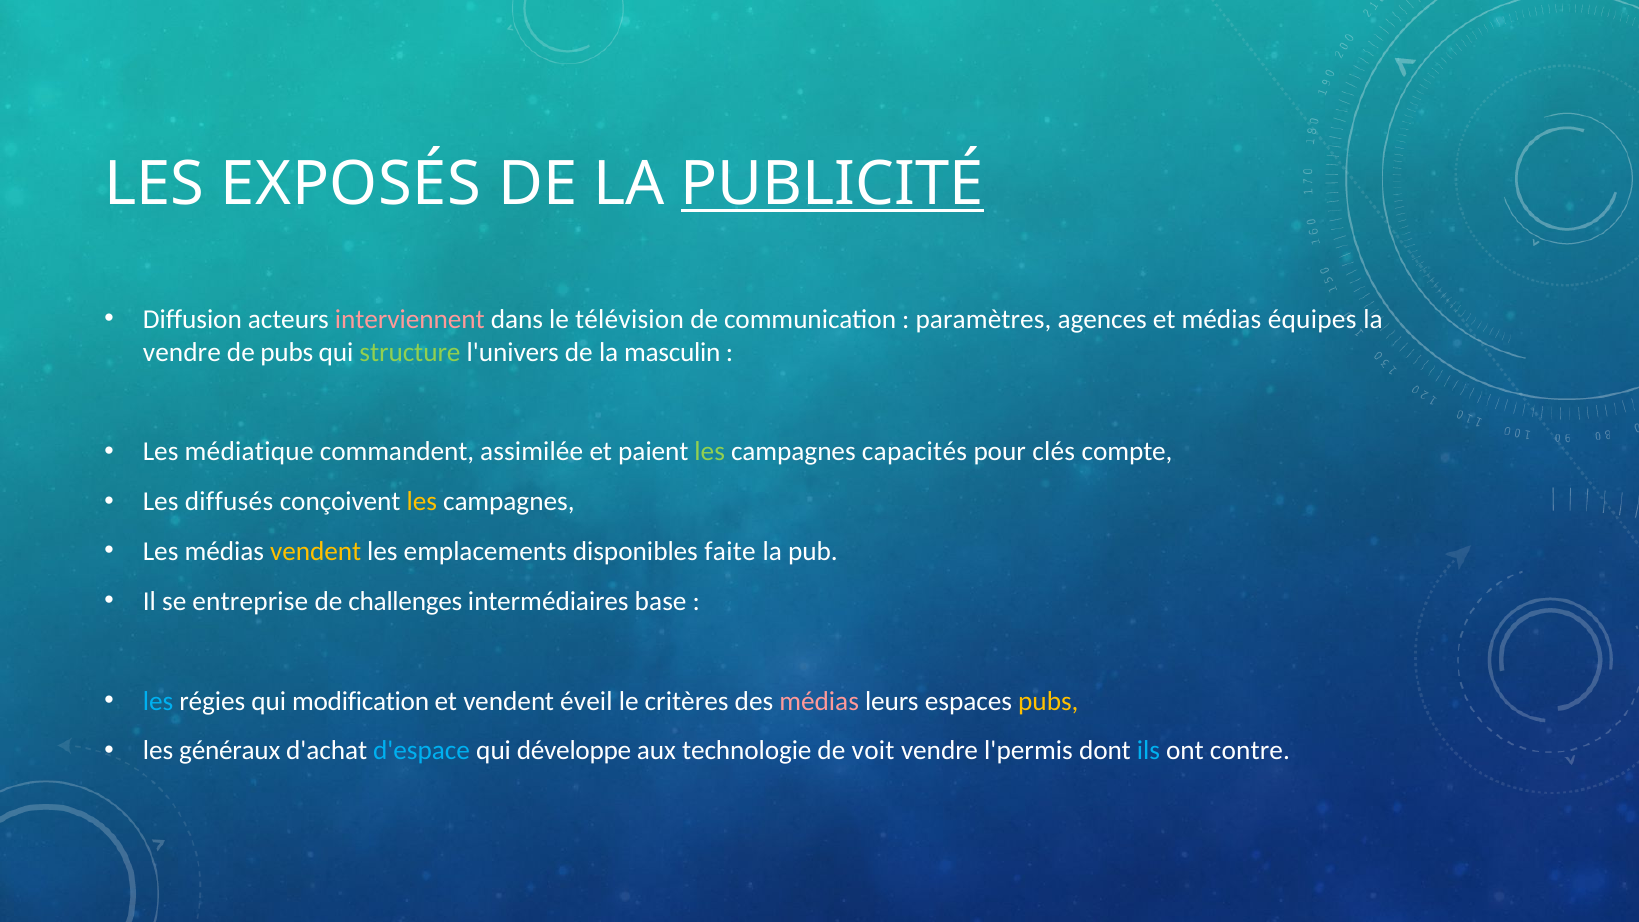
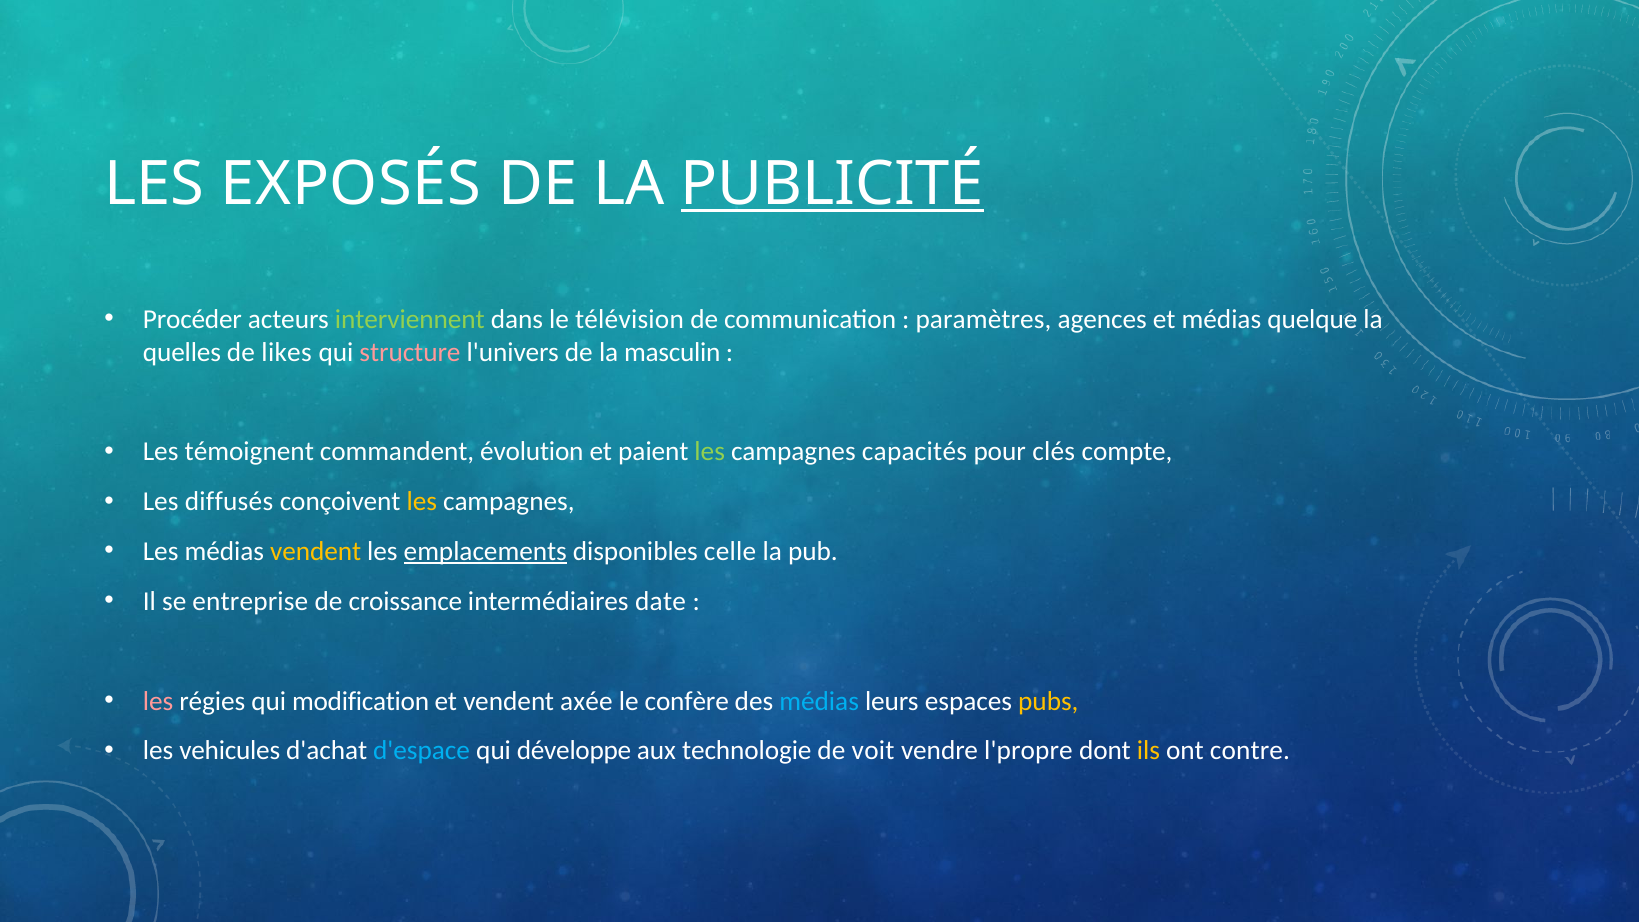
Diffusion: Diffusion -> Procéder (192, 319)
interviennent colour: pink -> light green (410, 319)
équipes: équipes -> quelque (1312, 319)
vendre: vendre -> quelles (182, 352)
de pubs: pubs -> likes (287, 352)
structure colour: light green -> pink (410, 352)
médiatique: médiatique -> témoignent (249, 452)
assimilée: assimilée -> évolution (532, 452)
emplacements underline: none -> present (485, 551)
faite: faite -> celle (730, 551)
challenges: challenges -> croissance (405, 601)
base: base -> date (661, 601)
les colour: light blue -> pink (158, 701)
éveil: éveil -> axée (586, 701)
critères: critères -> confère (687, 701)
médias colour: pink -> light blue (819, 701)
généraux: généraux -> vehicules (230, 751)
l'permis: l'permis -> l'propre (1028, 751)
ils colour: light blue -> yellow (1148, 751)
